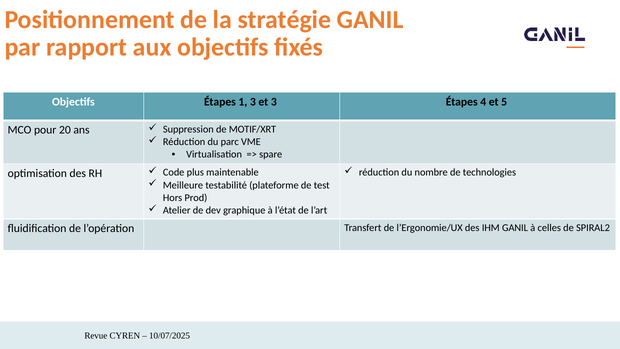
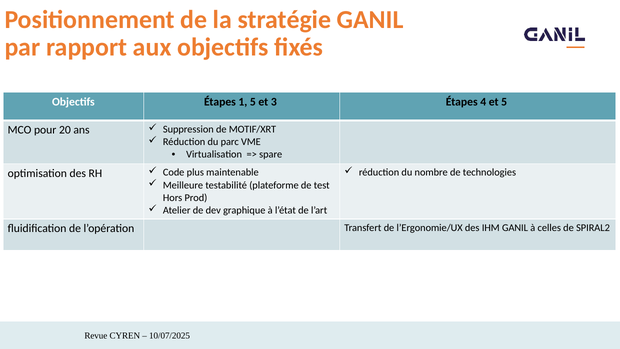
1 3: 3 -> 5 (253, 102)
